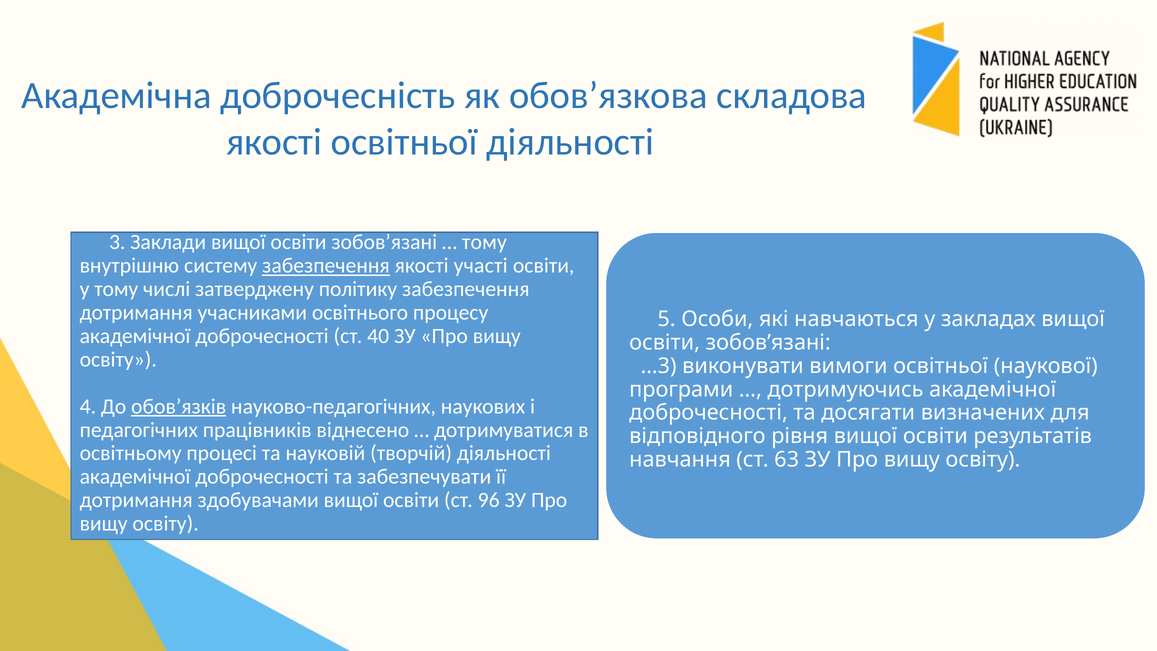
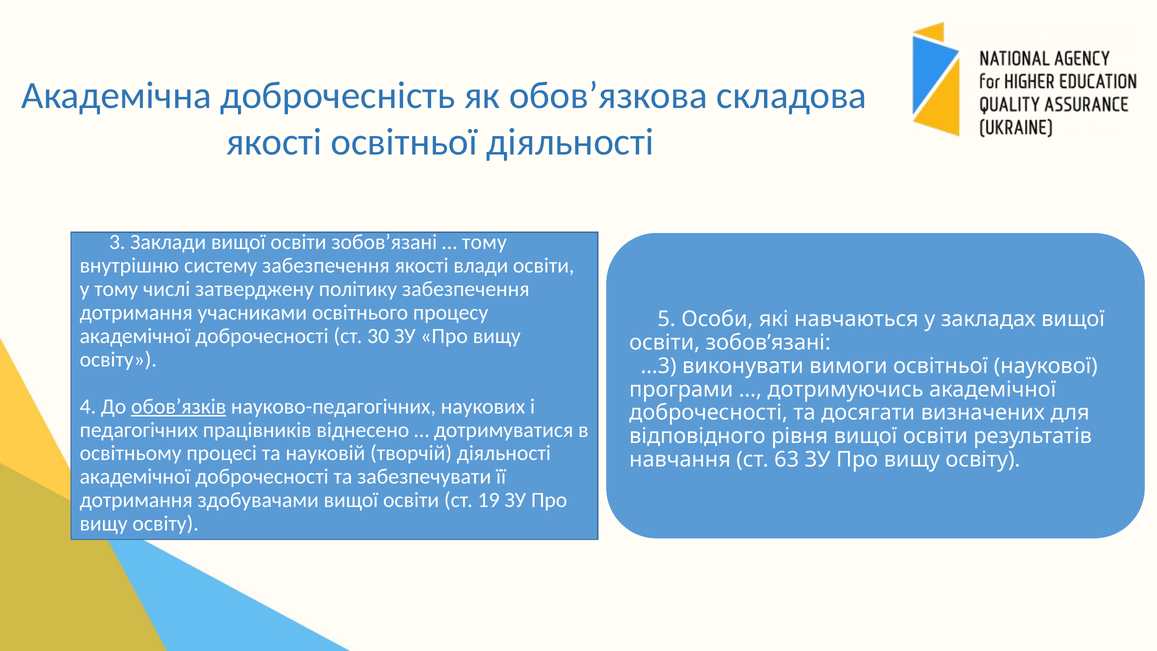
забезпечення underline: present -> none (326, 266)
участі: участі -> влади (481, 266)
40: 40 -> 30 (378, 336)
96: 96 -> 19 (489, 500)
